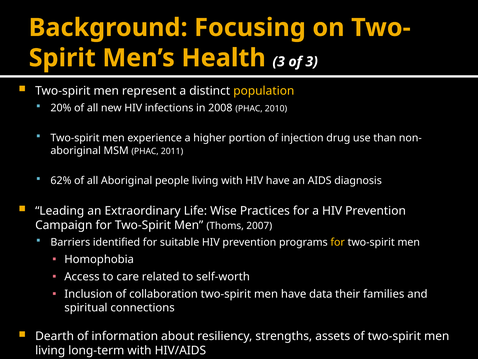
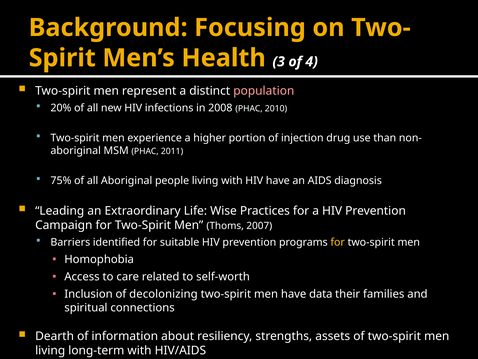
of 3: 3 -> 4 (312, 62)
population colour: yellow -> pink (264, 91)
62%: 62% -> 75% (61, 180)
collaboration: collaboration -> decolonizing (163, 294)
